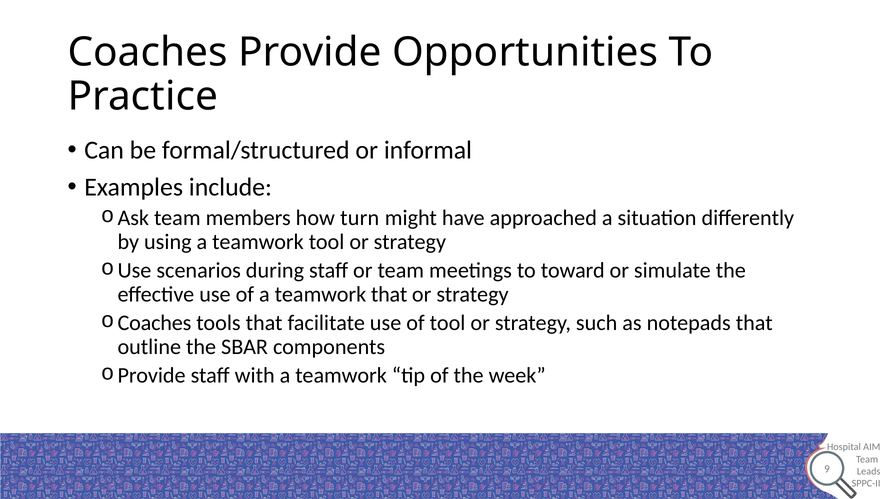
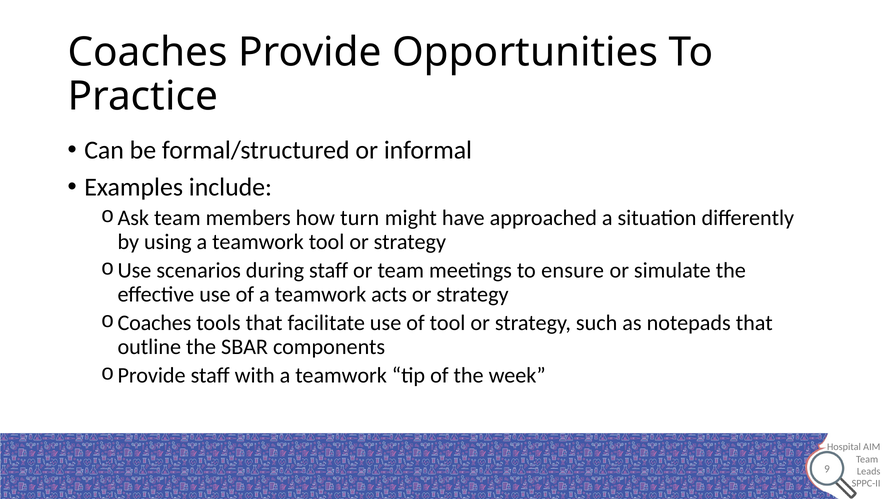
toward: toward -> ensure (573, 270)
teamwork that: that -> acts (389, 294)
